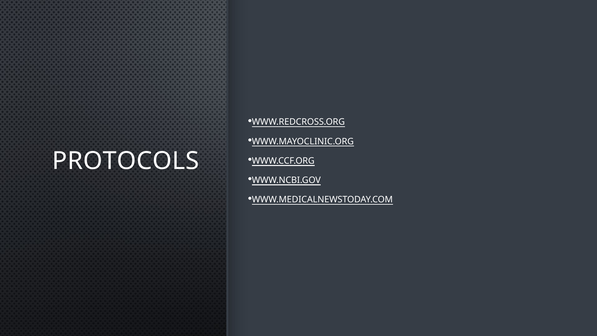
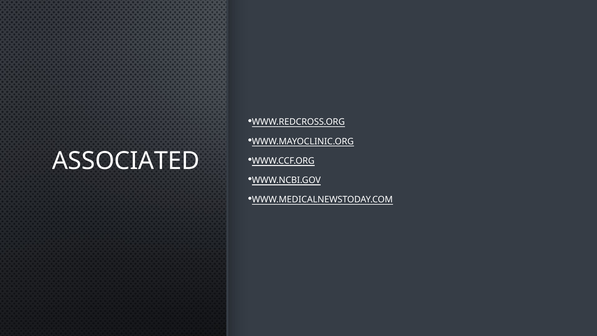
PROTOCOLS: PROTOCOLS -> ASSOCIATED (126, 161)
